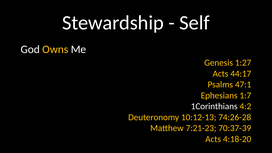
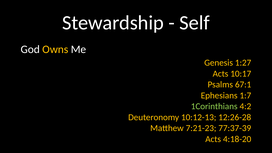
44:17: 44:17 -> 10:17 (241, 74)
47:1: 47:1 -> 67:1 (243, 85)
1Corinthians colour: white -> light green (214, 106)
74:26-28: 74:26-28 -> 12:26-28 (235, 117)
70:37-39: 70:37-39 -> 77:37-39 (235, 128)
